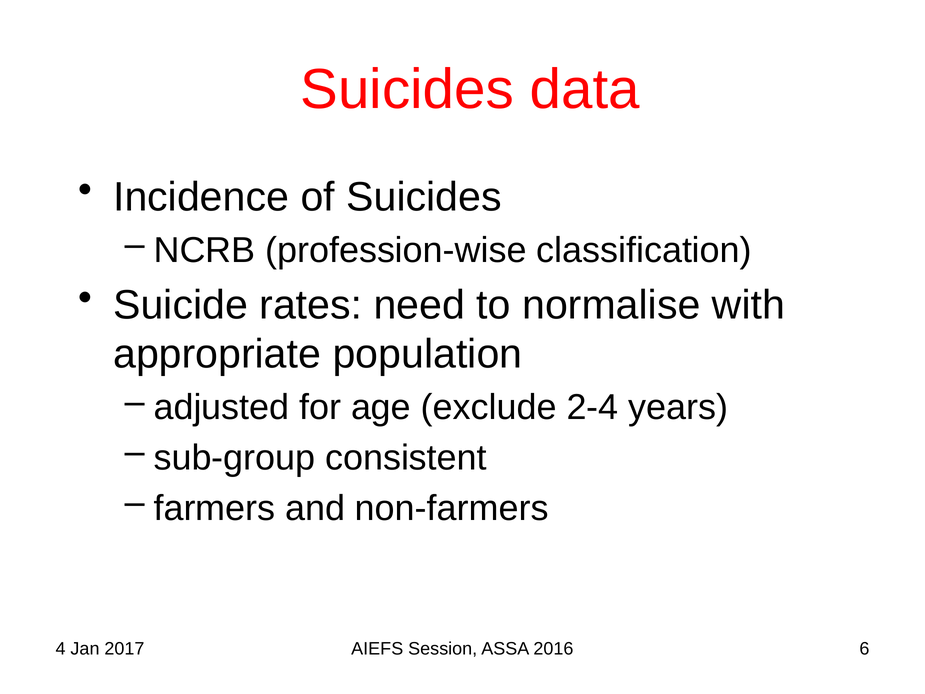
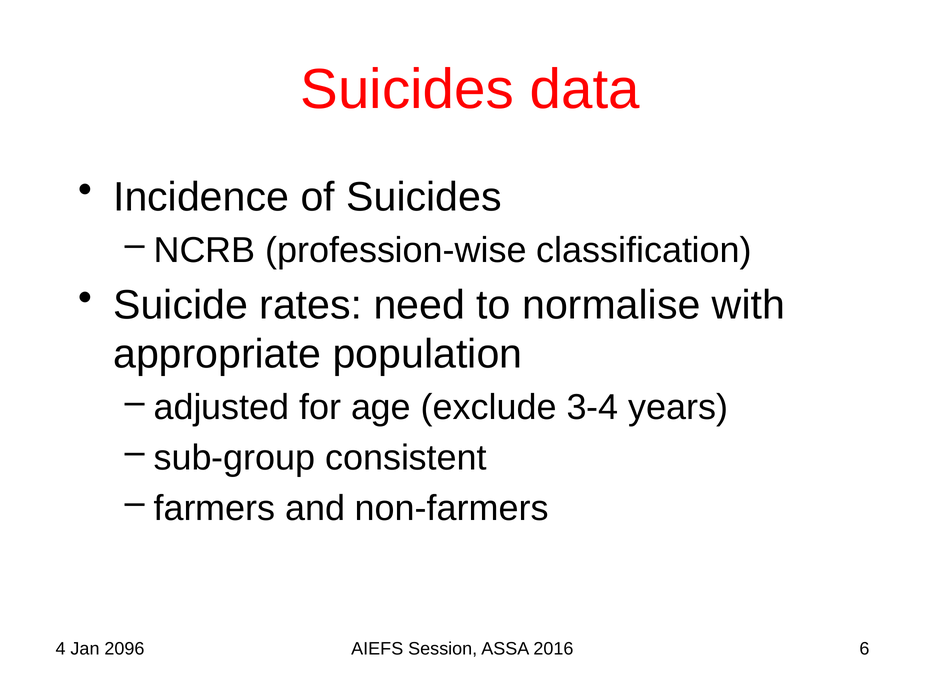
2-4: 2-4 -> 3-4 (592, 407)
2017: 2017 -> 2096 (124, 648)
